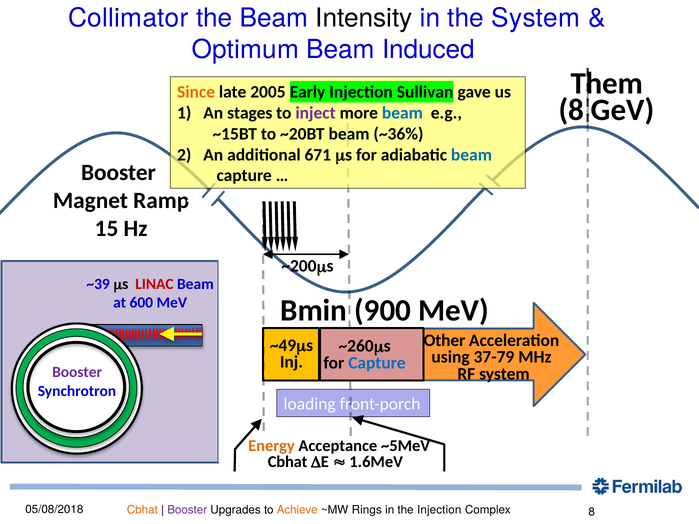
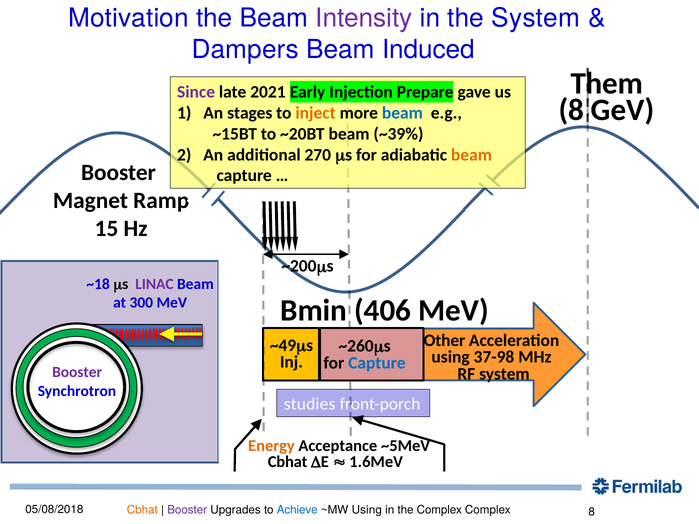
Collimator: Collimator -> Motivation (128, 18)
Intensity colour: black -> purple (364, 18)
Optimum: Optimum -> Dampers (245, 50)
Since colour: orange -> purple (196, 92)
2005: 2005 -> 2021 (268, 92)
Sullivan: Sullivan -> Prepare (425, 92)
inject colour: purple -> orange (316, 113)
~36%: ~36% -> ~39% (398, 134)
671: 671 -> 270 (318, 155)
beam colour: blue -> orange (471, 155)
~39: ~39 -> ~18 (98, 284)
LINAC colour: red -> purple (155, 284)
600: 600 -> 300 (141, 303)
900: 900 -> 406 (383, 311)
37-79: 37-79 -> 37-98 (494, 357)
loading: loading -> studies (310, 404)
Achieve colour: orange -> blue (297, 510)
~MW Rings: Rings -> Using (367, 510)
the Injection: Injection -> Complex (439, 510)
